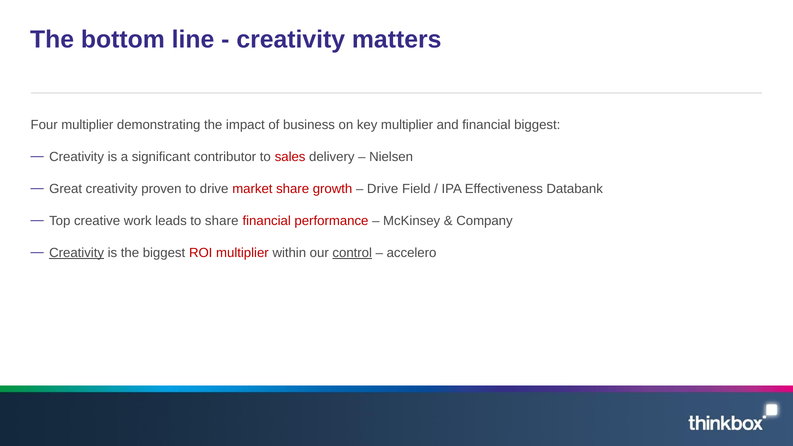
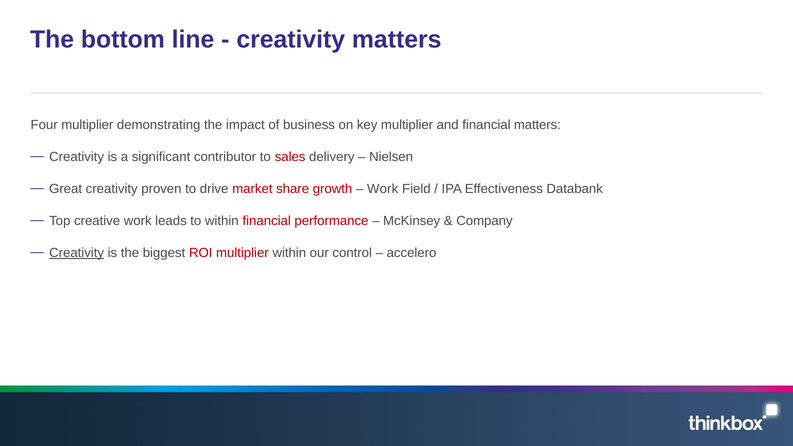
financial biggest: biggest -> matters (537, 125)
Drive: Drive -> Work (383, 189)
to share: share -> within (222, 221)
control underline: present -> none (352, 253)
